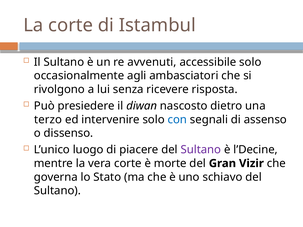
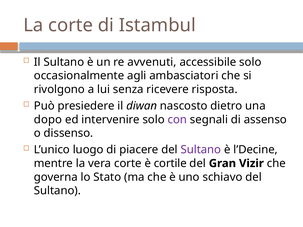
terzo: terzo -> dopo (48, 120)
con colour: blue -> purple (177, 120)
morte: morte -> cortile (170, 164)
